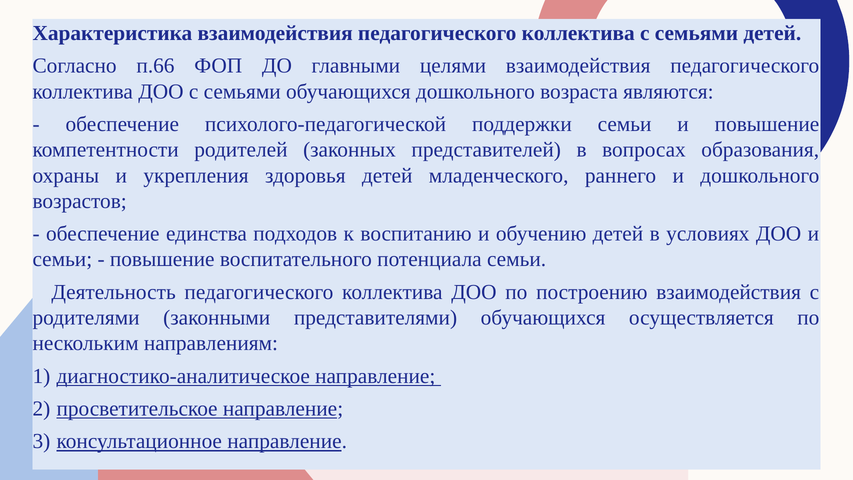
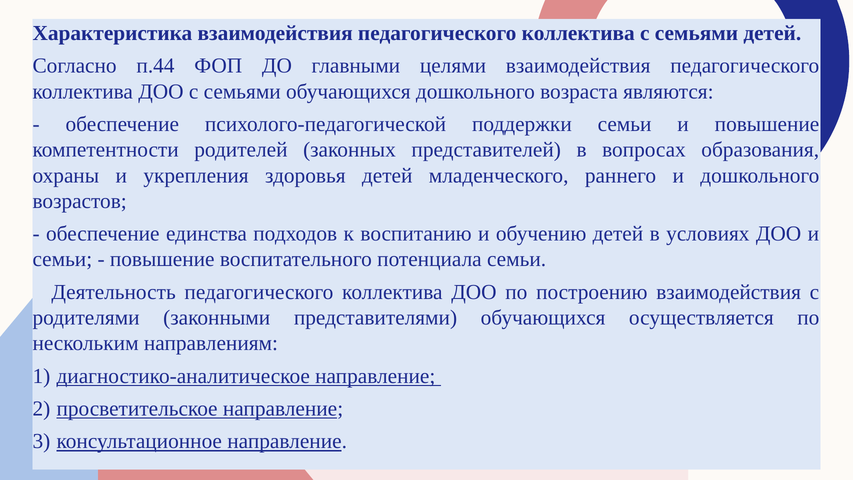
п.66: п.66 -> п.44 (156, 66)
